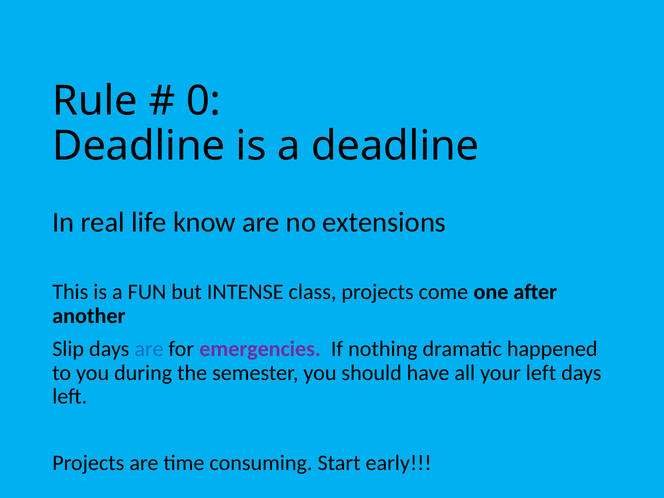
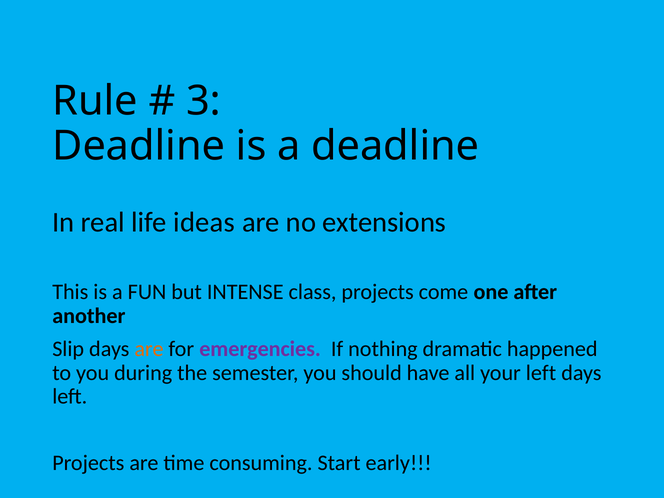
0: 0 -> 3 (204, 101)
know: know -> ideas (204, 222)
are colour: blue -> orange (149, 349)
